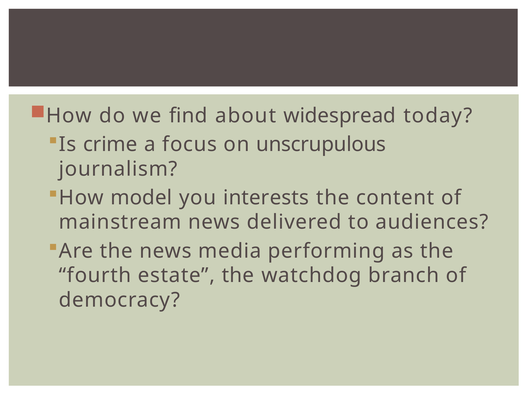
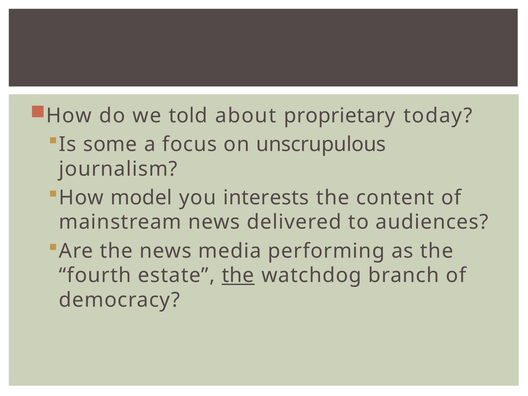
find: find -> told (188, 116)
widespread: widespread -> proprietary (340, 116)
crime: crime -> some (110, 144)
the underline: none -> present (238, 276)
